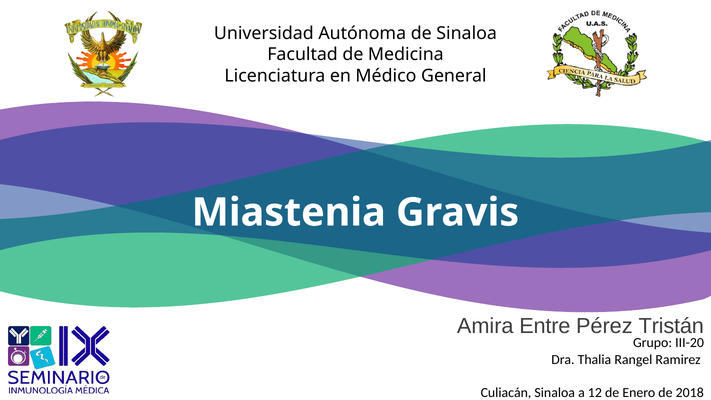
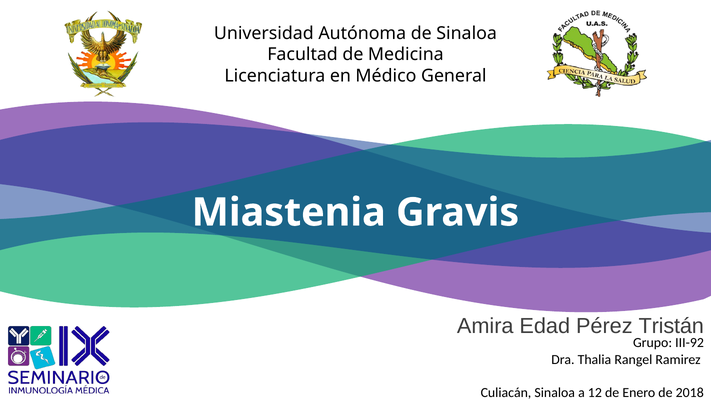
Entre: Entre -> Edad (545, 326)
III-20: III-20 -> III-92 (690, 343)
